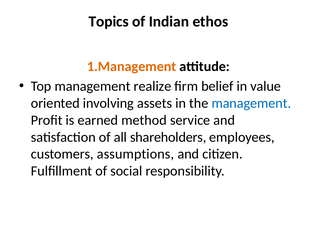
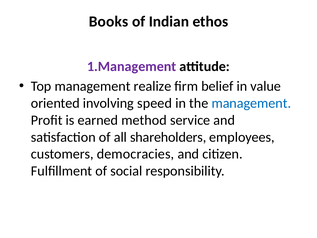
Topics: Topics -> Books (109, 21)
1.Management colour: orange -> purple (132, 67)
assets: assets -> speed (155, 103)
assumptions: assumptions -> democracies (136, 154)
